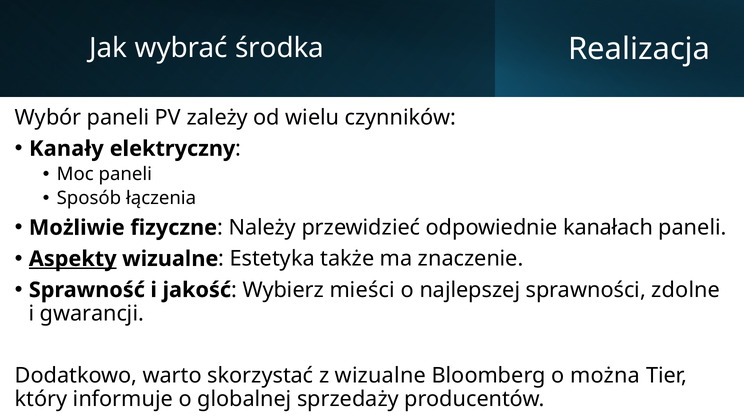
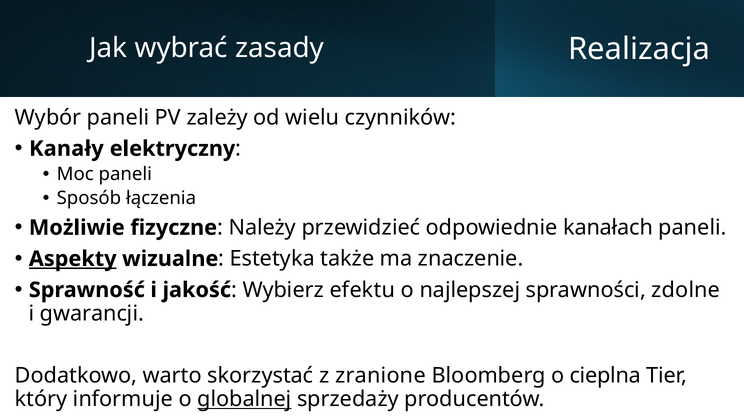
środka: środka -> zasady (280, 48)
mieści: mieści -> efektu (362, 290)
z wizualne: wizualne -> zranione (380, 376)
można: można -> cieplna (605, 376)
globalnej underline: none -> present (244, 400)
